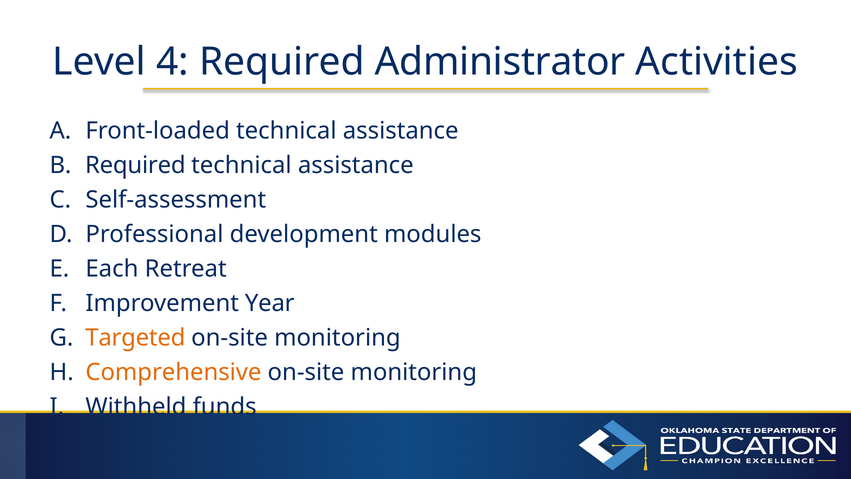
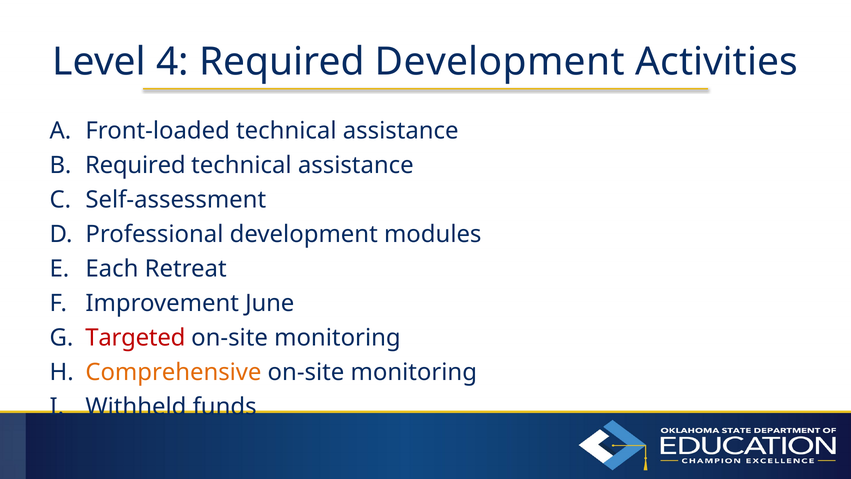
Required Administrator: Administrator -> Development (500, 62)
Year: Year -> June (270, 303)
Targeted colour: orange -> red (135, 337)
